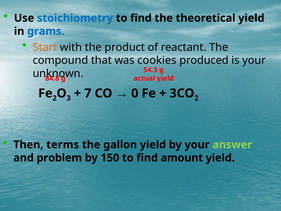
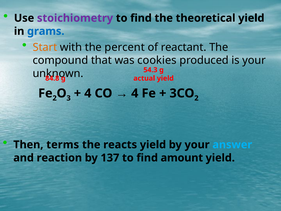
stoichiometry colour: blue -> purple (75, 18)
product: product -> percent (125, 47)
7: 7 -> 4 (88, 93)
0: 0 -> 4 (135, 93)
gallon: gallon -> reacts (120, 145)
answer colour: light green -> light blue (232, 145)
problem: problem -> reaction (59, 158)
150: 150 -> 137 (110, 158)
